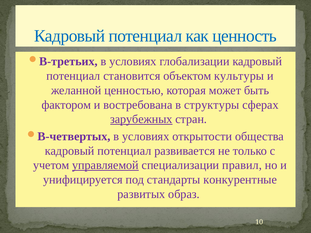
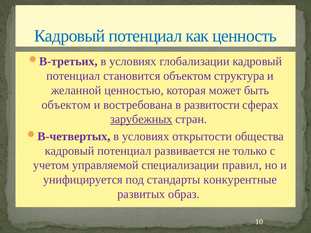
культуры: культуры -> структура (239, 76)
фактором: фактором -> объектом (66, 105)
структуры: структуры -> развитости (212, 105)
управляемой underline: present -> none (105, 165)
